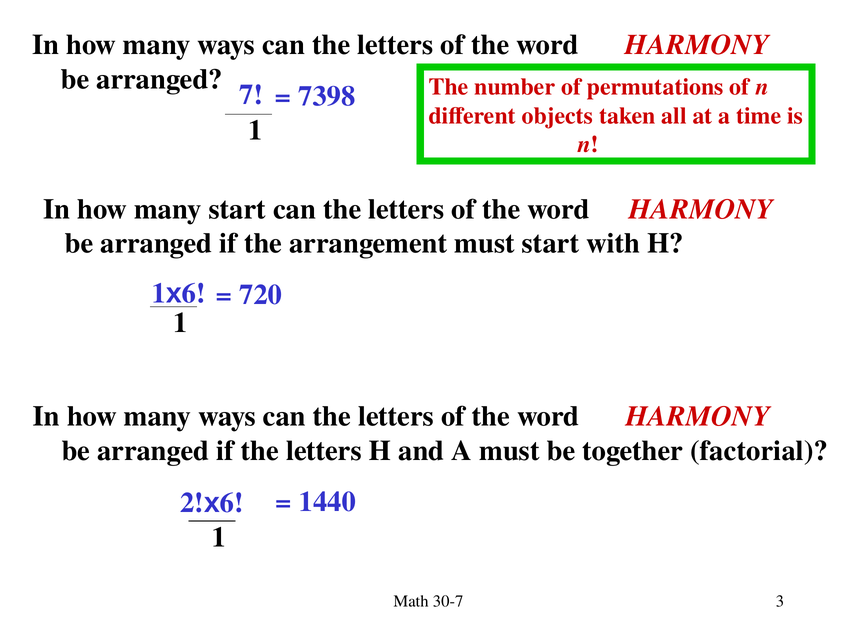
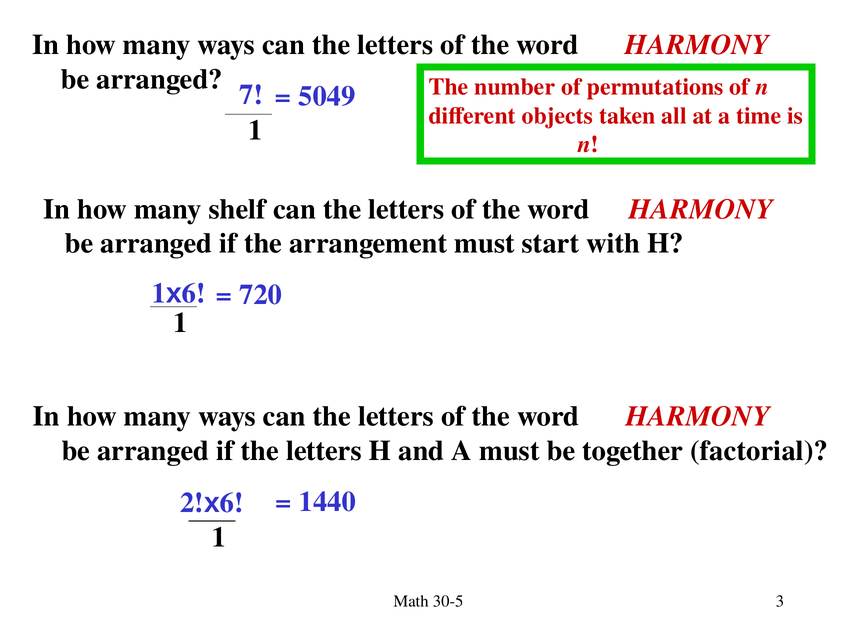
7398: 7398 -> 5049 (327, 96)
many start: start -> shelf (237, 209)
30-7: 30-7 -> 30-5 (448, 601)
